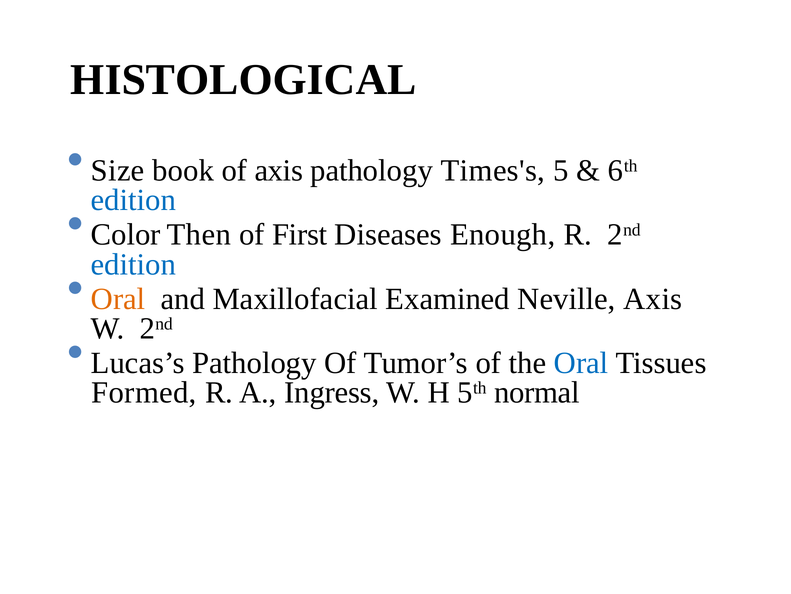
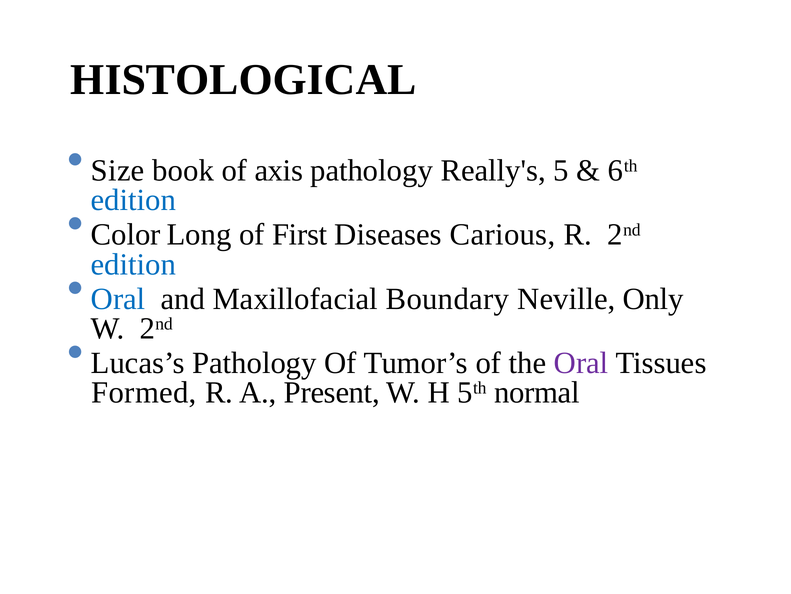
Times's: Times's -> Really's (493, 170)
Then: Then -> Long (199, 234)
Enough: Enough -> Carious (503, 234)
Oral colour: orange -> blue (118, 298)
Examined: Examined -> Boundary (447, 298)
Neville Axis: Axis -> Only (653, 298)
Oral colour: blue -> purple (581, 363)
Ingress: Ingress -> Present (332, 392)
